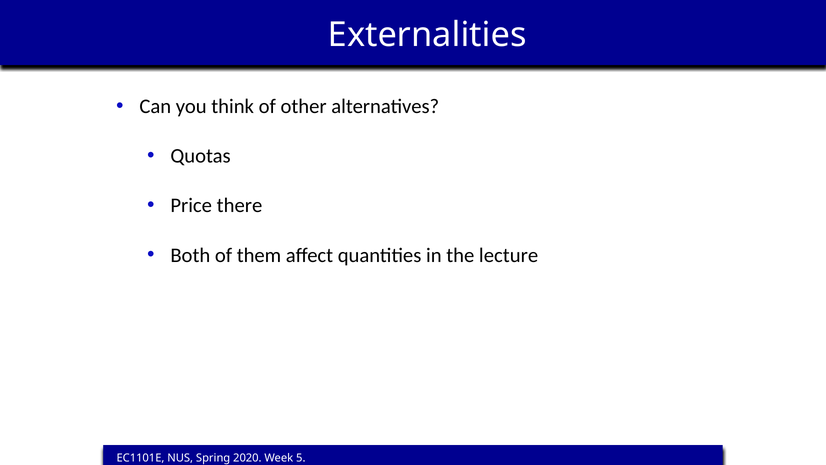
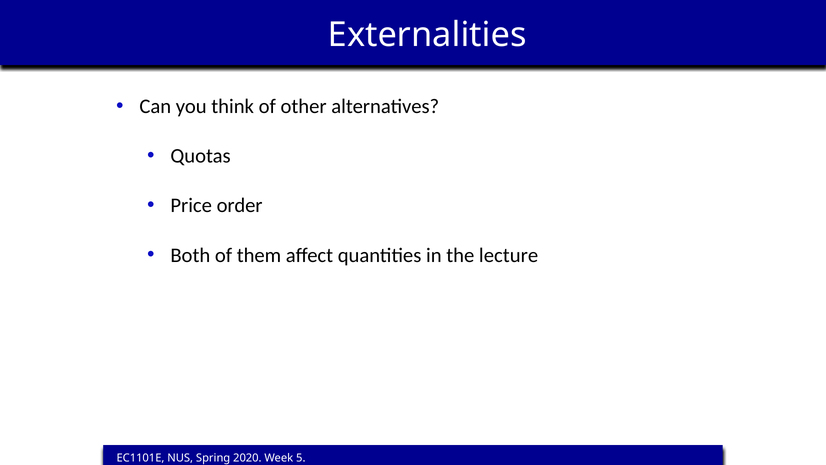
there: there -> order (240, 205)
